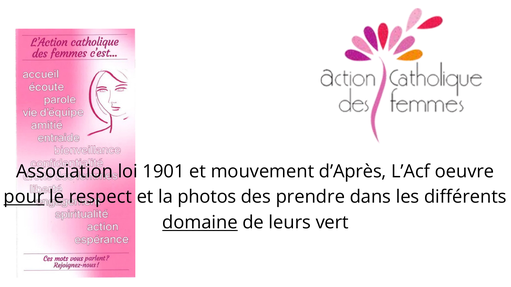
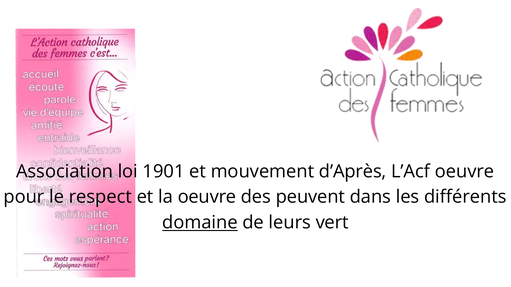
pour underline: present -> none (24, 197)
la photos: photos -> oeuvre (207, 197)
prendre: prendre -> peuvent (310, 197)
